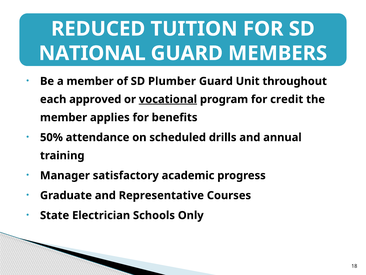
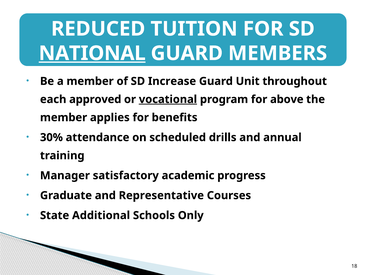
NATIONAL underline: none -> present (92, 53)
Plumber: Plumber -> Increase (172, 81)
credit: credit -> above (287, 99)
50%: 50% -> 30% (51, 137)
Electrician: Electrician -> Additional (101, 215)
